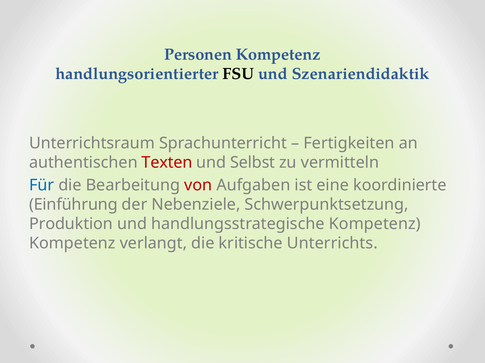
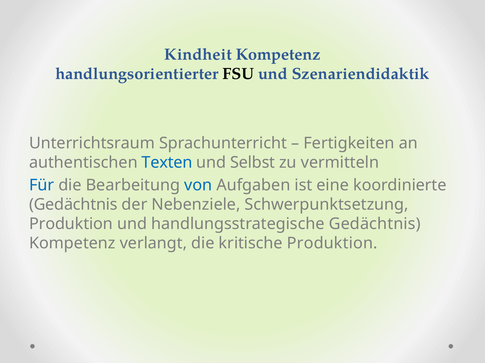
Personen: Personen -> Kindheit (198, 54)
Texten colour: red -> blue (167, 163)
von colour: red -> blue (198, 185)
Einführung: Einführung -> Gedächtnis (73, 205)
handlungsstrategische Kompetenz: Kompetenz -> Gedächtnis (375, 224)
kritische Unterrichts: Unterrichts -> Produktion (332, 244)
